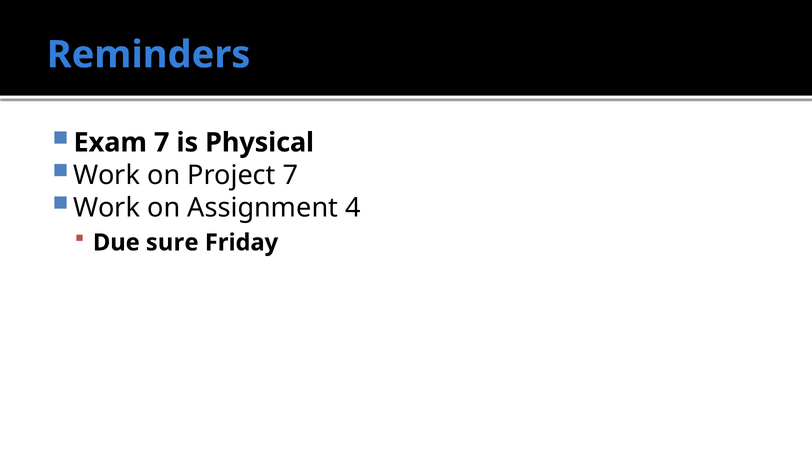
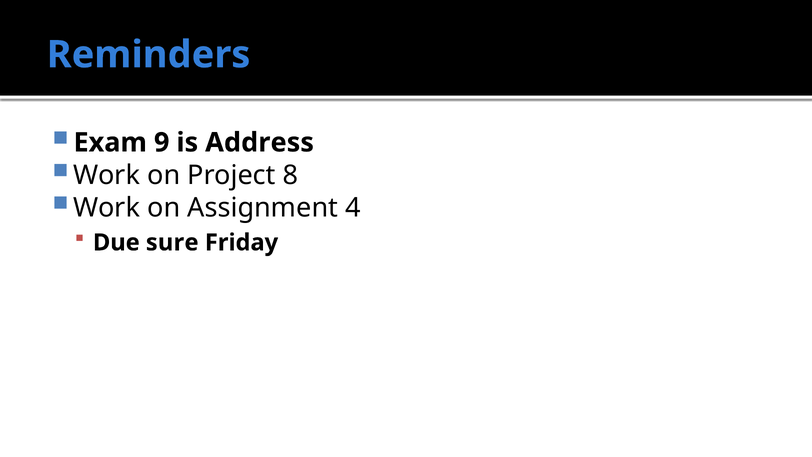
Exam 7: 7 -> 9 (162, 142)
Physical: Physical -> Address (260, 142)
Project 7: 7 -> 8 (291, 175)
